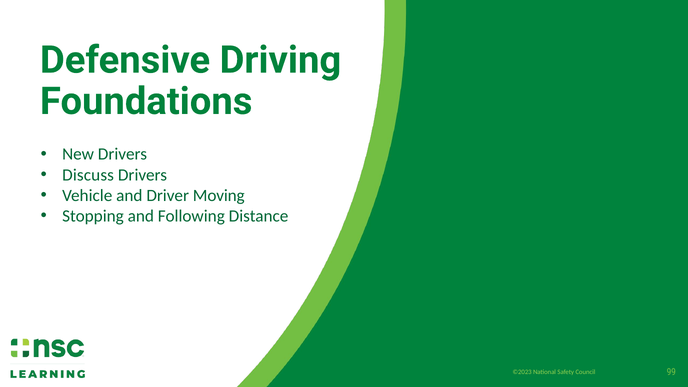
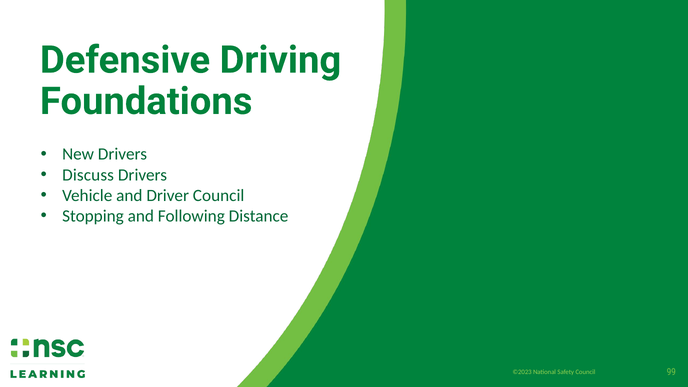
Driver Moving: Moving -> Council (219, 196)
